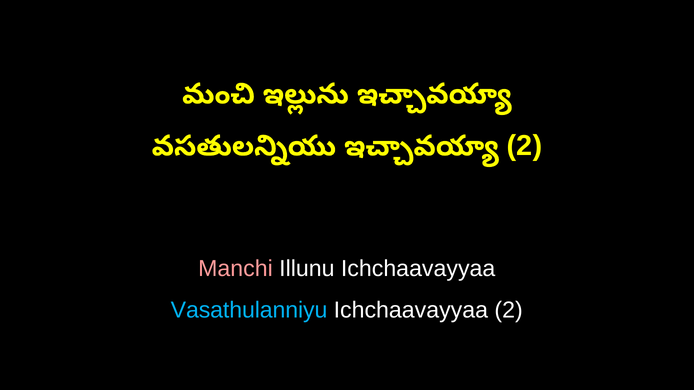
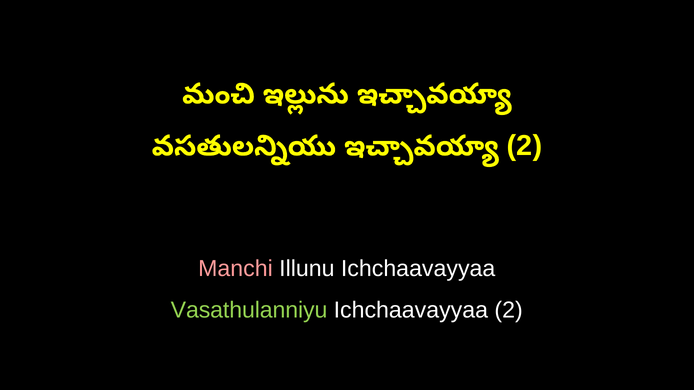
Vasathulanniyu colour: light blue -> light green (249, 310)
